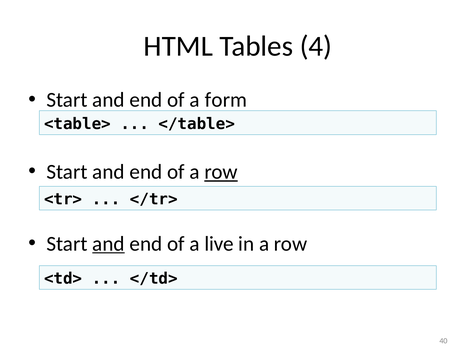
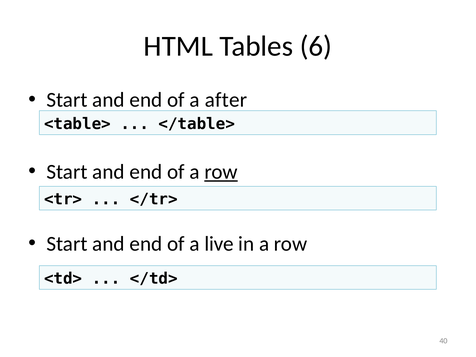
4: 4 -> 6 (316, 46)
form: form -> after (226, 100)
and underline: present -> none (108, 244)
